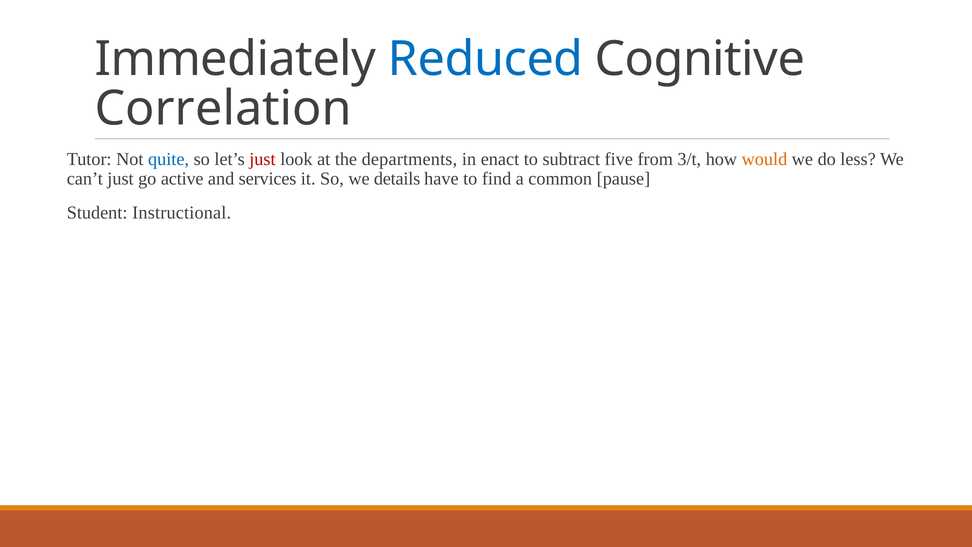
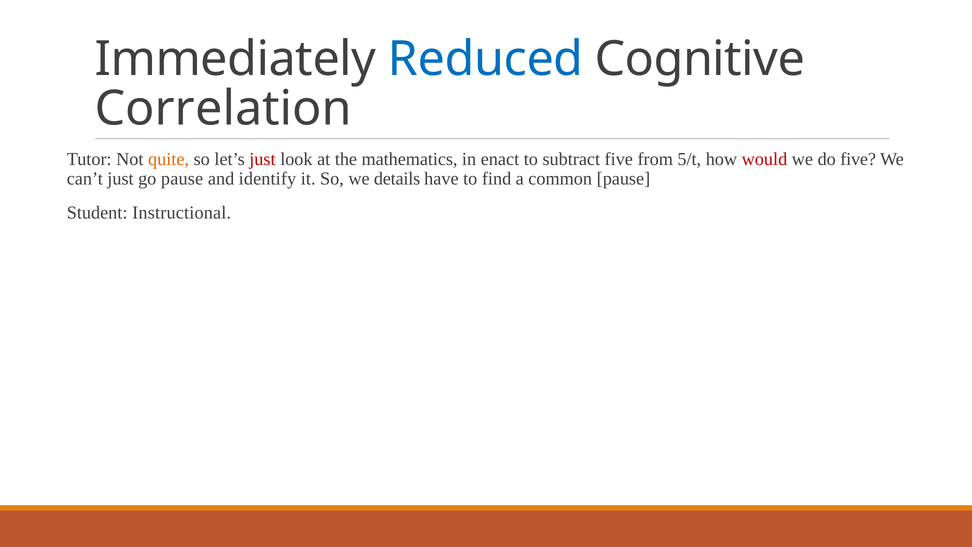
quite colour: blue -> orange (169, 159)
departments: departments -> mathematics (410, 159)
3/t: 3/t -> 5/t (689, 159)
would colour: orange -> red (764, 159)
do less: less -> five (858, 159)
go active: active -> pause (182, 179)
services: services -> identify (267, 179)
